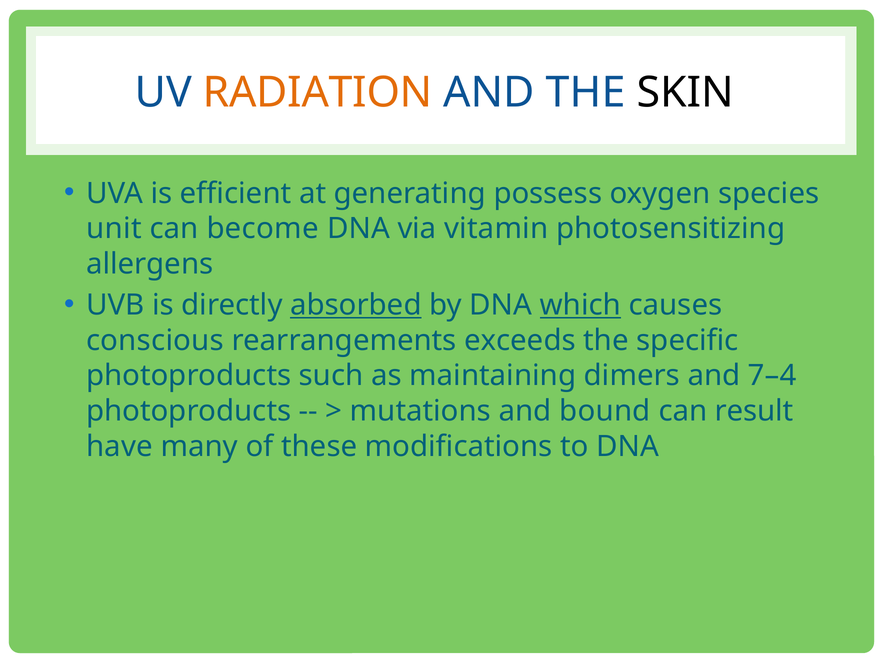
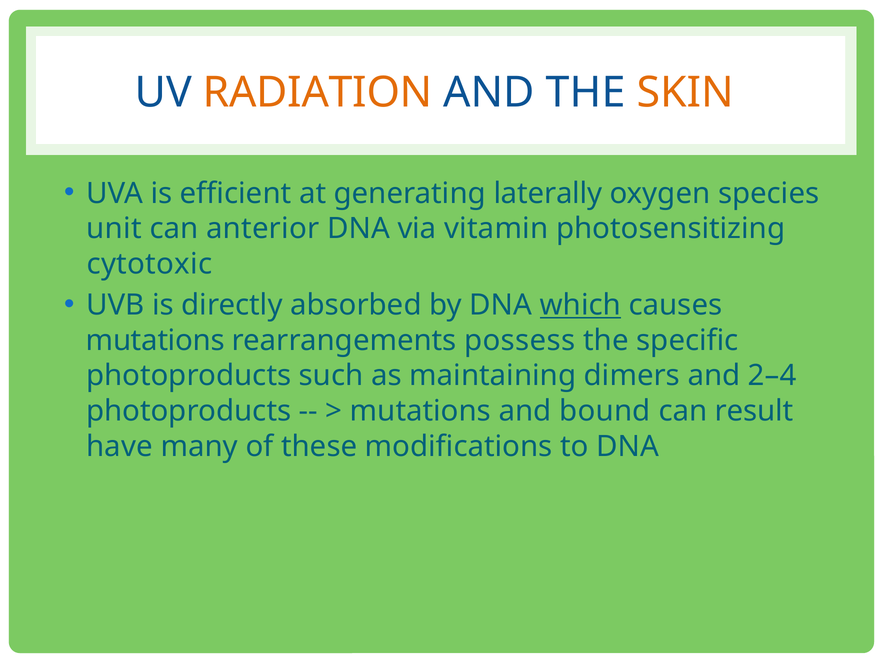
SKIN colour: black -> orange (685, 93)
possess: possess -> laterally (548, 193)
become: become -> anterior (263, 229)
allergens: allergens -> cytotoxic (150, 264)
absorbed underline: present -> none (356, 305)
conscious: conscious -> mutations (155, 341)
exceeds: exceeds -> possess (520, 341)
7–4: 7–4 -> 2–4 (772, 376)
